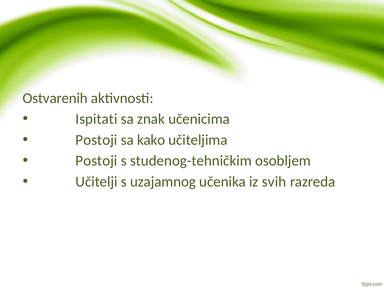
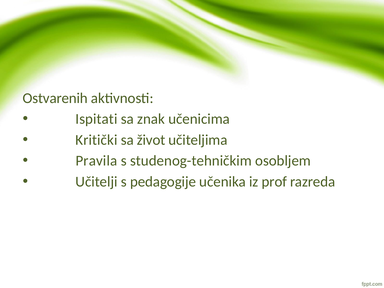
Postoji: Postoji -> Kritički (96, 140)
kako: kako -> život (151, 140)
Postoji: Postoji -> Pravila (96, 161)
uzajamnog: uzajamnog -> pedagogije (163, 182)
svih: svih -> prof (274, 182)
